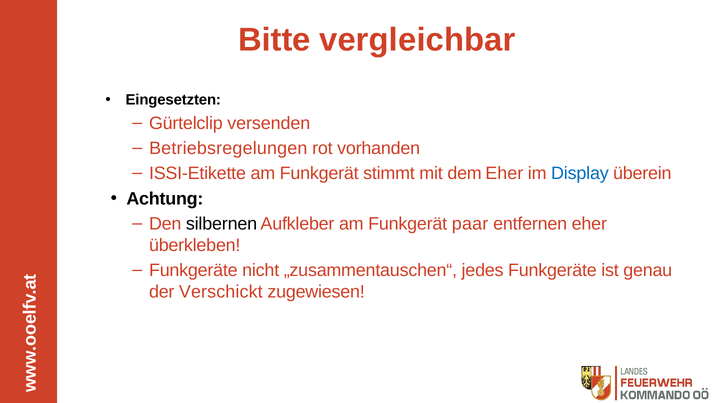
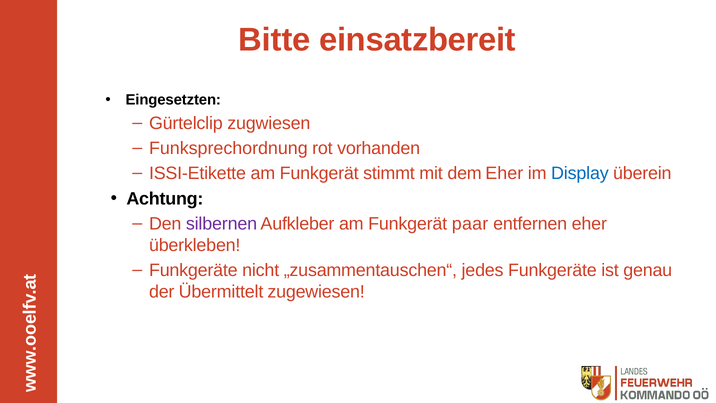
vergleichbar: vergleichbar -> einsatzbereit (418, 40)
versenden: versenden -> zugwiesen (269, 123)
Betriebsregelungen: Betriebsregelungen -> Funksprechordnung (228, 148)
silbernen colour: black -> purple (222, 224)
Verschickt: Verschickt -> Übermittelt (221, 292)
